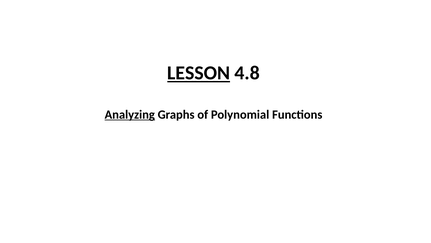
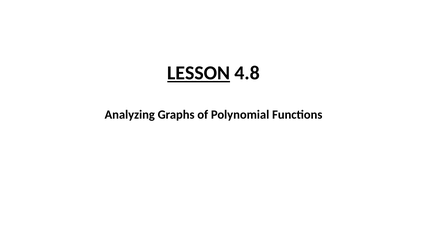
Analyzing underline: present -> none (130, 114)
